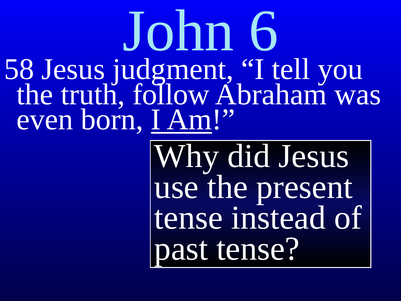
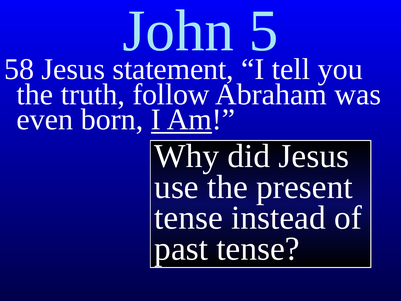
6: 6 -> 5 (263, 31)
judgment: judgment -> statement (173, 69)
